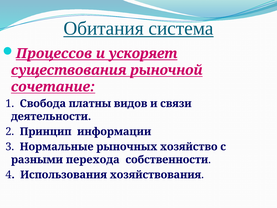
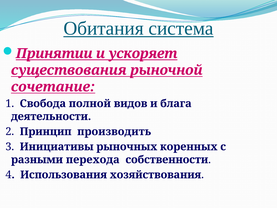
Процессов: Процессов -> Принятии (54, 53)
платны: платны -> полной (90, 103)
связи: связи -> блага (176, 103)
информации: информации -> производить (114, 131)
Нормальные: Нормальные -> Инициативы (57, 147)
хозяйство: хозяйство -> коренных (189, 147)
